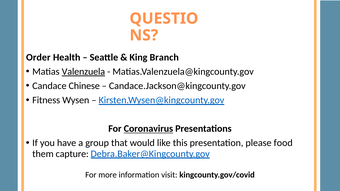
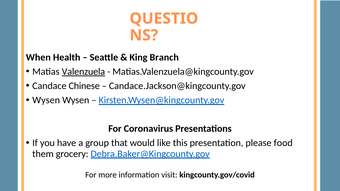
Order: Order -> When (38, 57)
Fitness: Fitness -> Wysen (46, 100)
Coronavirus underline: present -> none (148, 129)
capture: capture -> grocery (72, 154)
